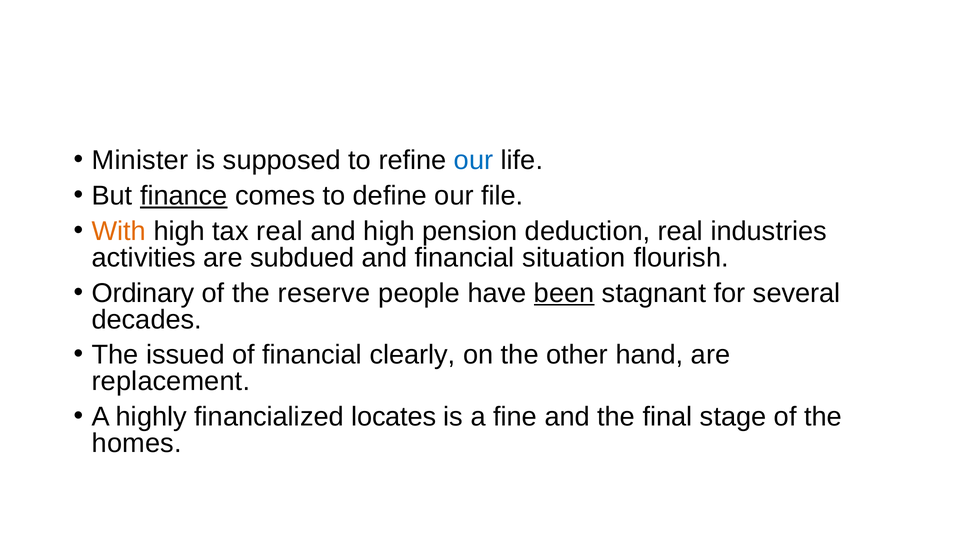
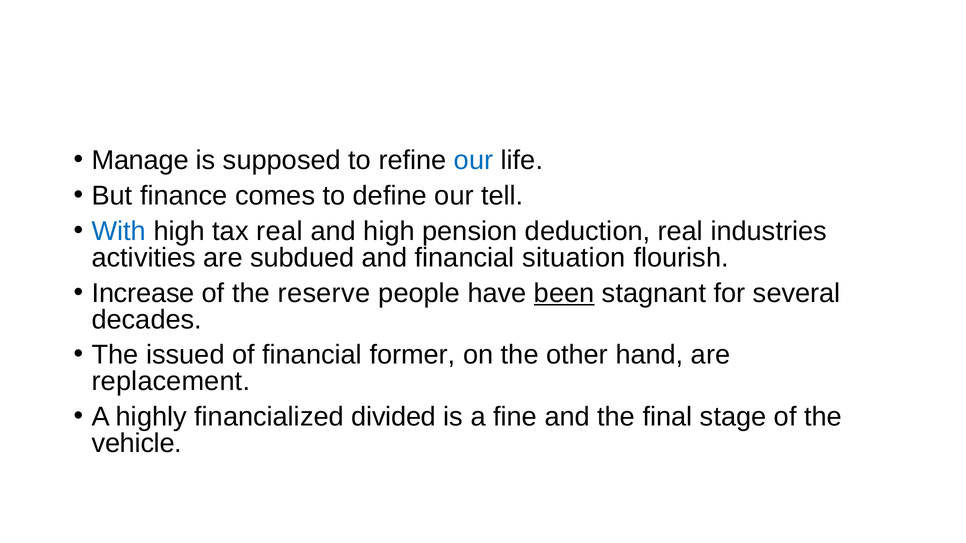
Minister: Minister -> Manage (140, 160)
finance underline: present -> none (184, 196)
file: file -> tell (502, 196)
With colour: orange -> blue (119, 231)
Ordinary: Ordinary -> Increase (143, 293)
clearly: clearly -> former (413, 355)
locates: locates -> divided (394, 417)
homes: homes -> vehicle (137, 444)
